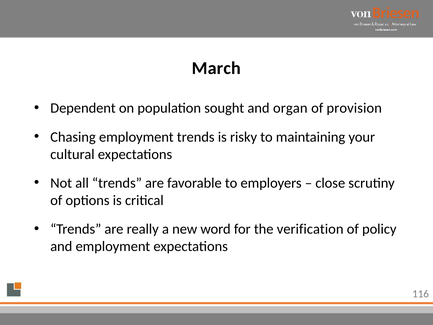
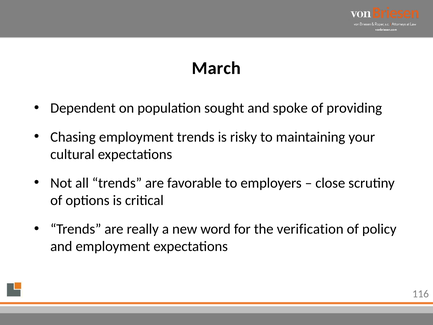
organ: organ -> spoke (290, 108)
provision: provision -> providing (354, 108)
